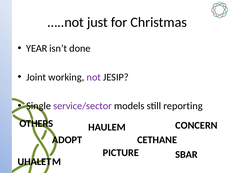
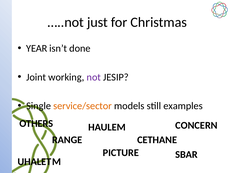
service/sector colour: purple -> orange (83, 106)
reporting: reporting -> examples (183, 106)
ADOPT: ADOPT -> RANGE (67, 140)
